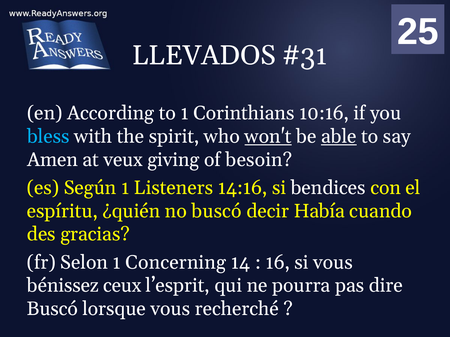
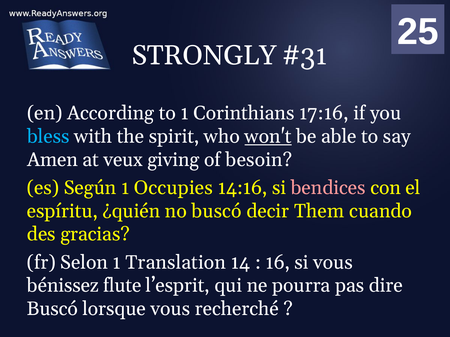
LLEVADOS: LLEVADOS -> STRONGLY (204, 56)
10:16: 10:16 -> 17:16 (324, 113)
able underline: present -> none (339, 137)
Listeners: Listeners -> Occupies (173, 188)
bendices colour: white -> pink (328, 188)
Había: Había -> Them (319, 211)
Concerning: Concerning -> Translation (176, 263)
ceux: ceux -> flute (122, 286)
